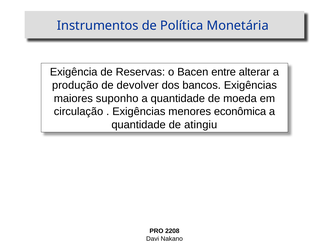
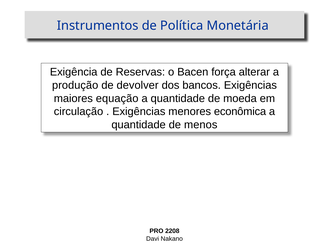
entre: entre -> força (224, 72)
suponho: suponho -> equação (117, 98)
atingiu: atingiu -> menos (201, 125)
